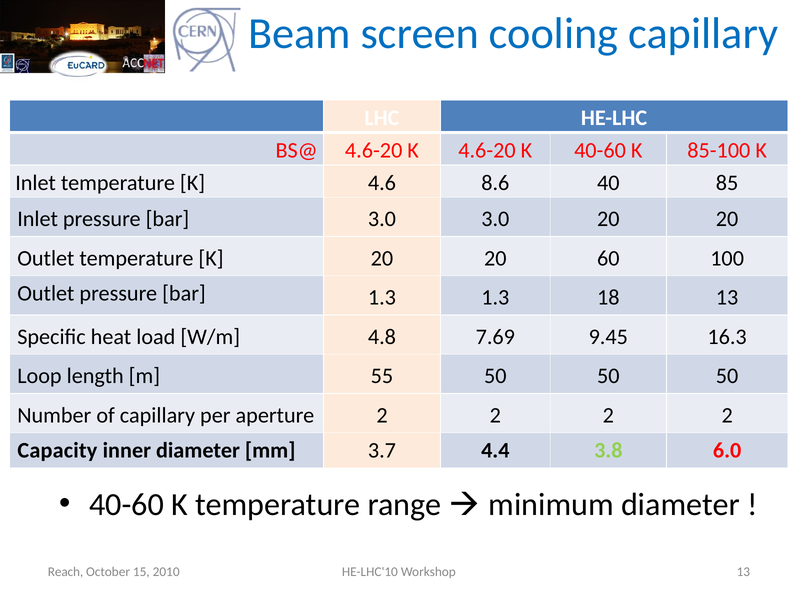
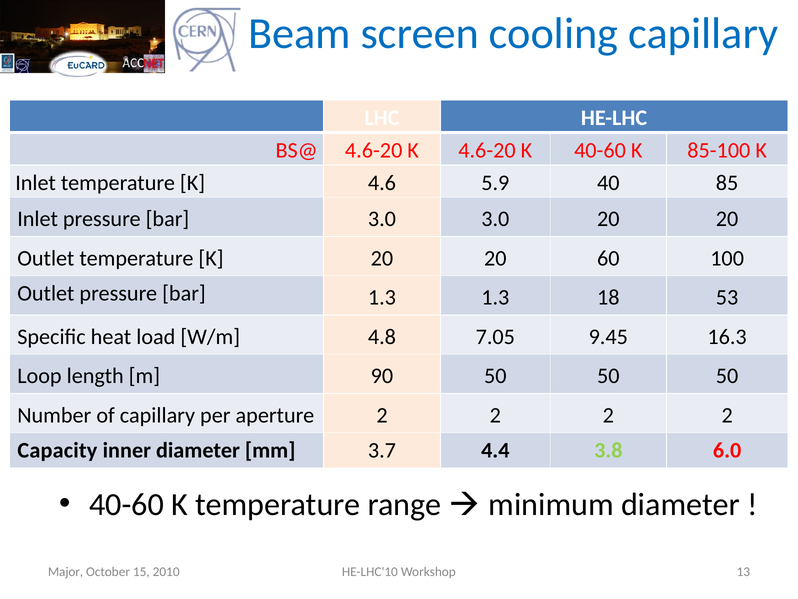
8.6: 8.6 -> 5.9 (495, 183)
18 13: 13 -> 53 (727, 297)
7.69: 7.69 -> 7.05 (495, 337)
55: 55 -> 90 (382, 376)
Reach: Reach -> Major (66, 572)
